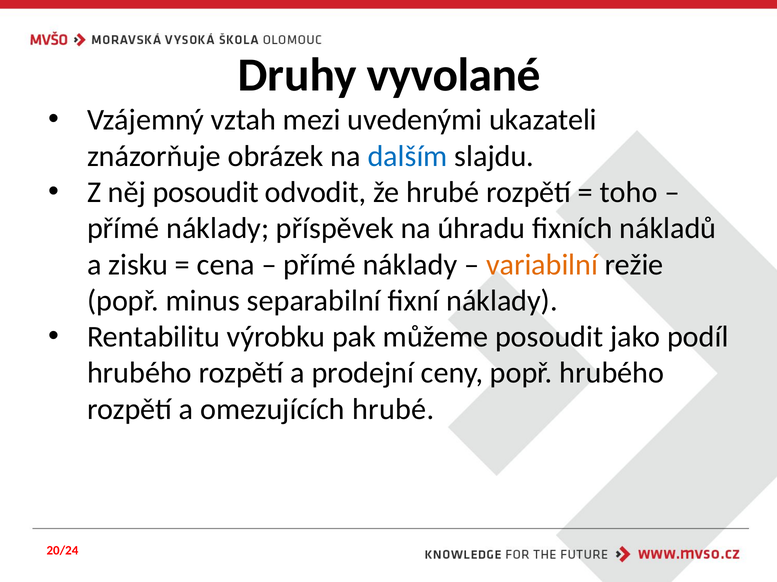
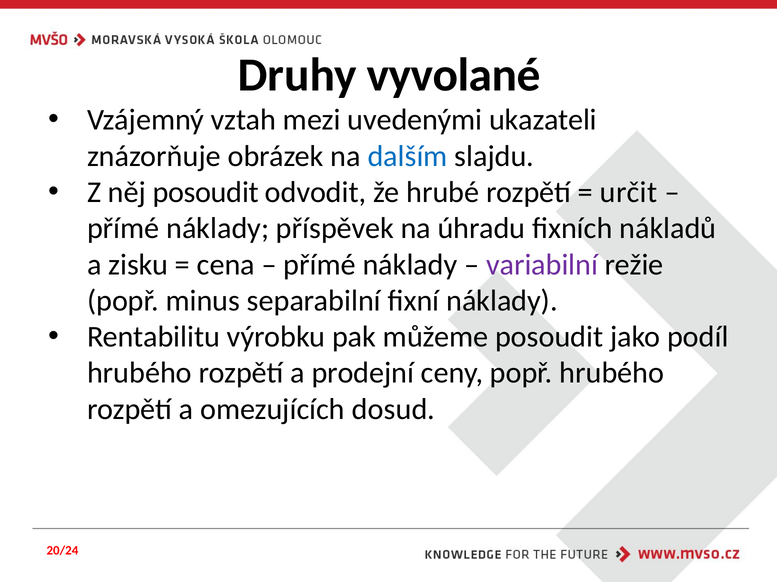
toho: toho -> určit (629, 193)
variabilní colour: orange -> purple (542, 265)
omezujících hrubé: hrubé -> dosud (393, 410)
